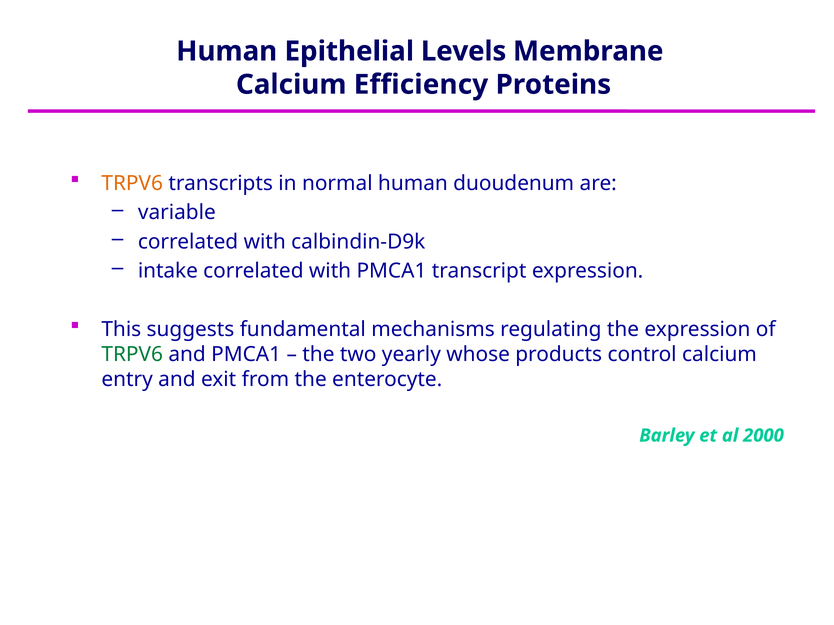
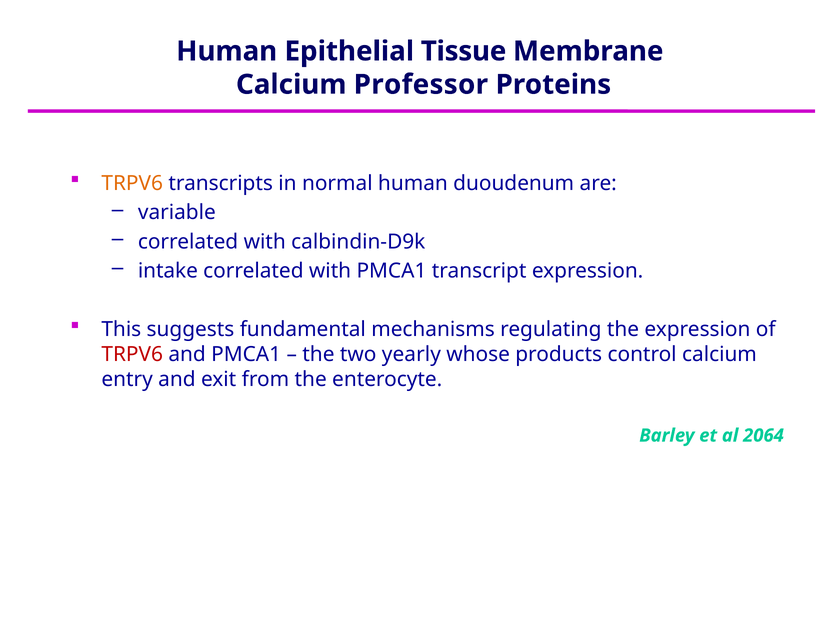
Levels: Levels -> Tissue (464, 51)
Efficiency: Efficiency -> Professor (421, 85)
TRPV6 colour: green -> red (132, 354)
2000: 2000 -> 2064 (763, 436)
